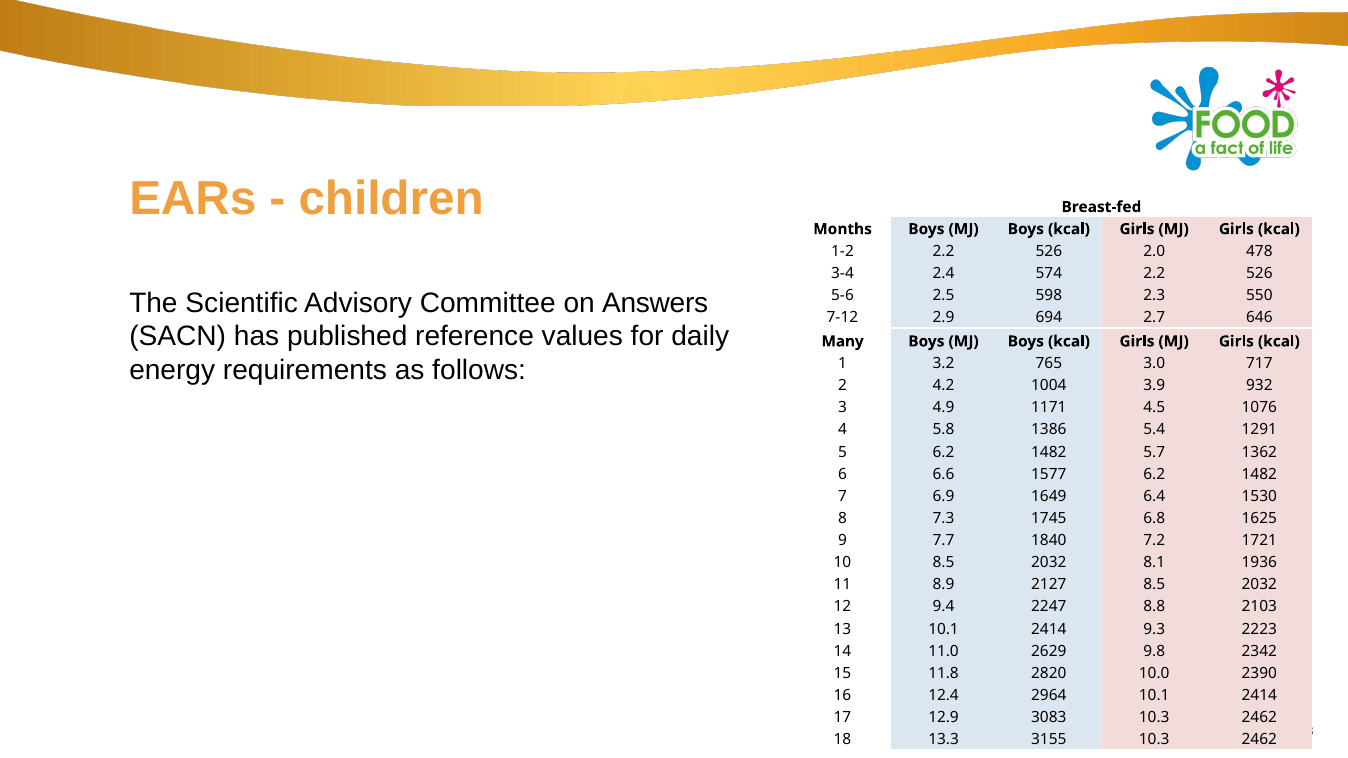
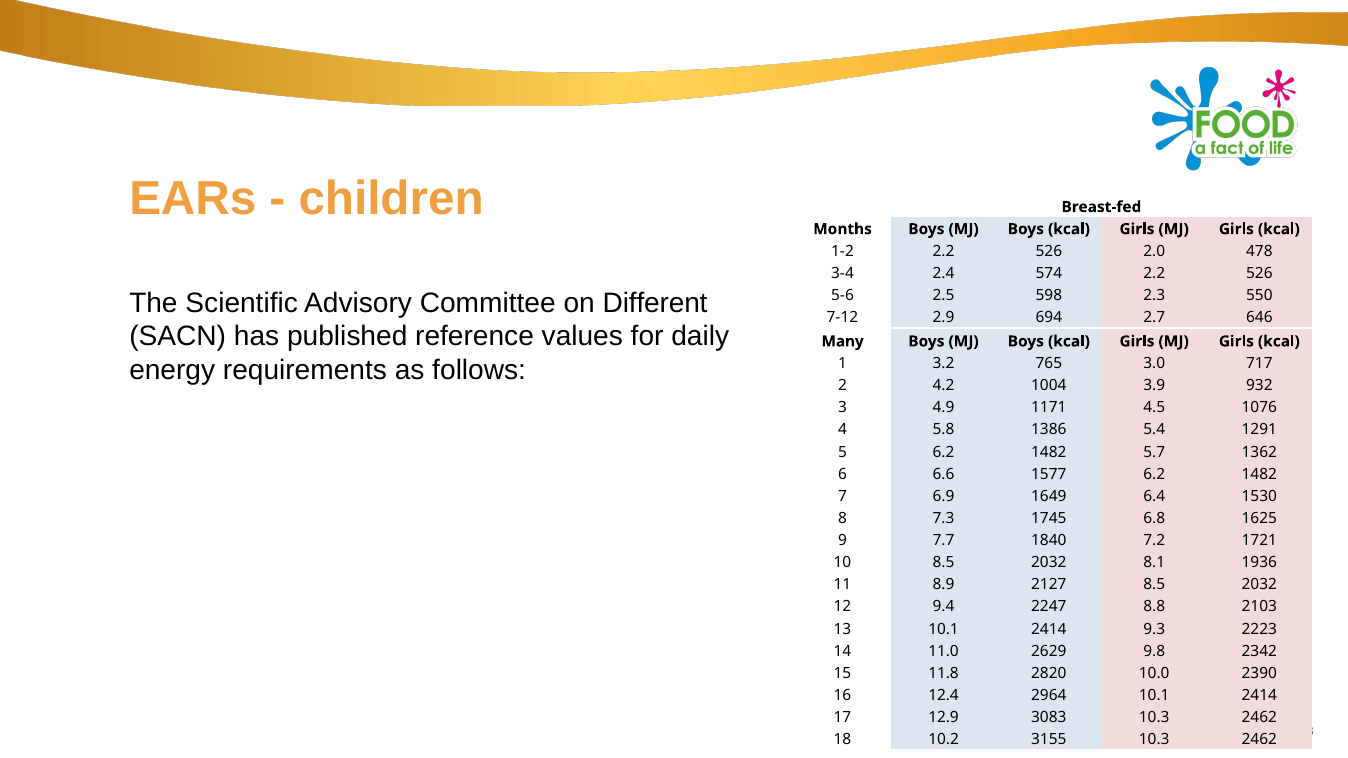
Answers: Answers -> Different (655, 303)
13.3: 13.3 -> 10.2 (944, 740)
